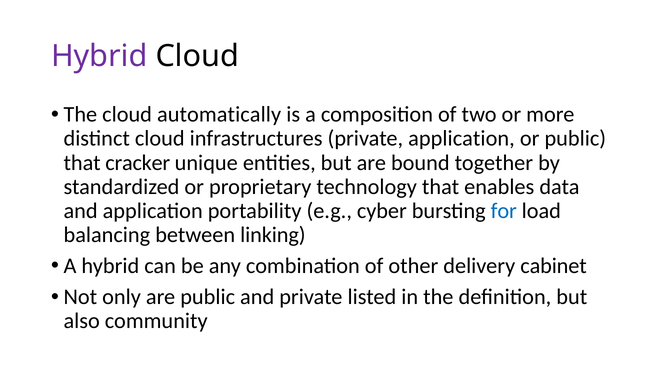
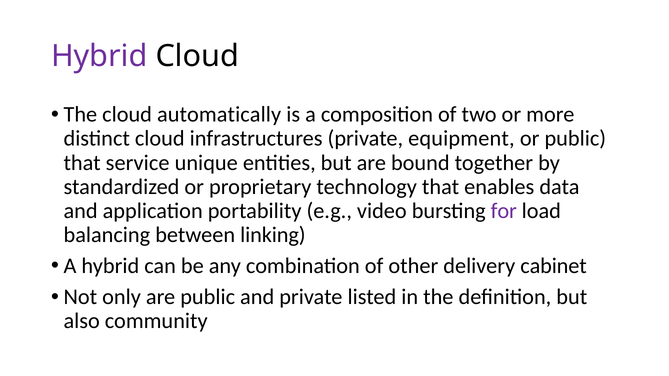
private application: application -> equipment (461, 139)
cracker: cracker -> service (138, 163)
cyber: cyber -> video (382, 211)
for colour: blue -> purple (504, 211)
